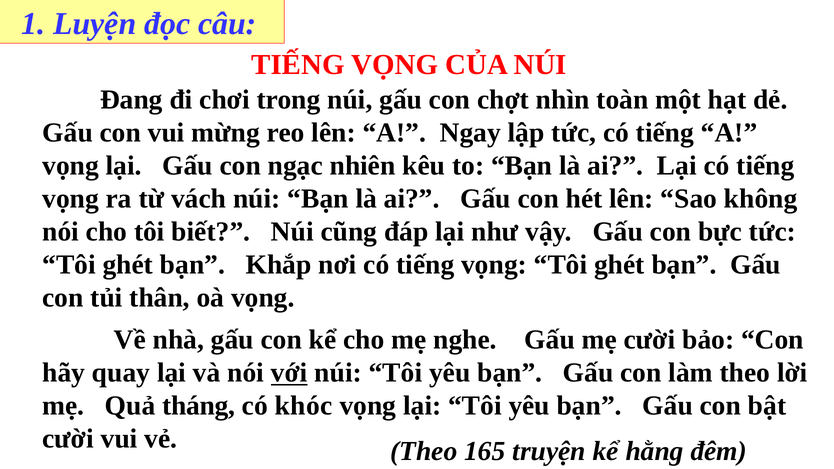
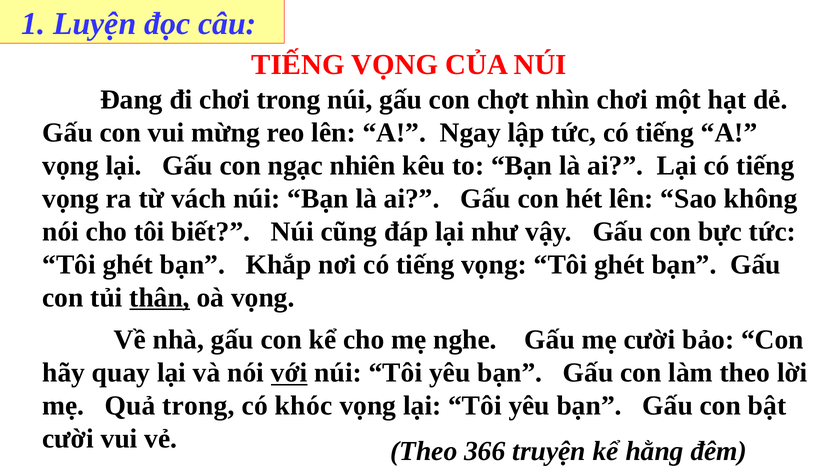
nhìn toàn: toàn -> chơi (622, 99)
thân underline: none -> present (160, 298)
Quả tháng: tháng -> trong (199, 406)
165: 165 -> 366 (485, 451)
